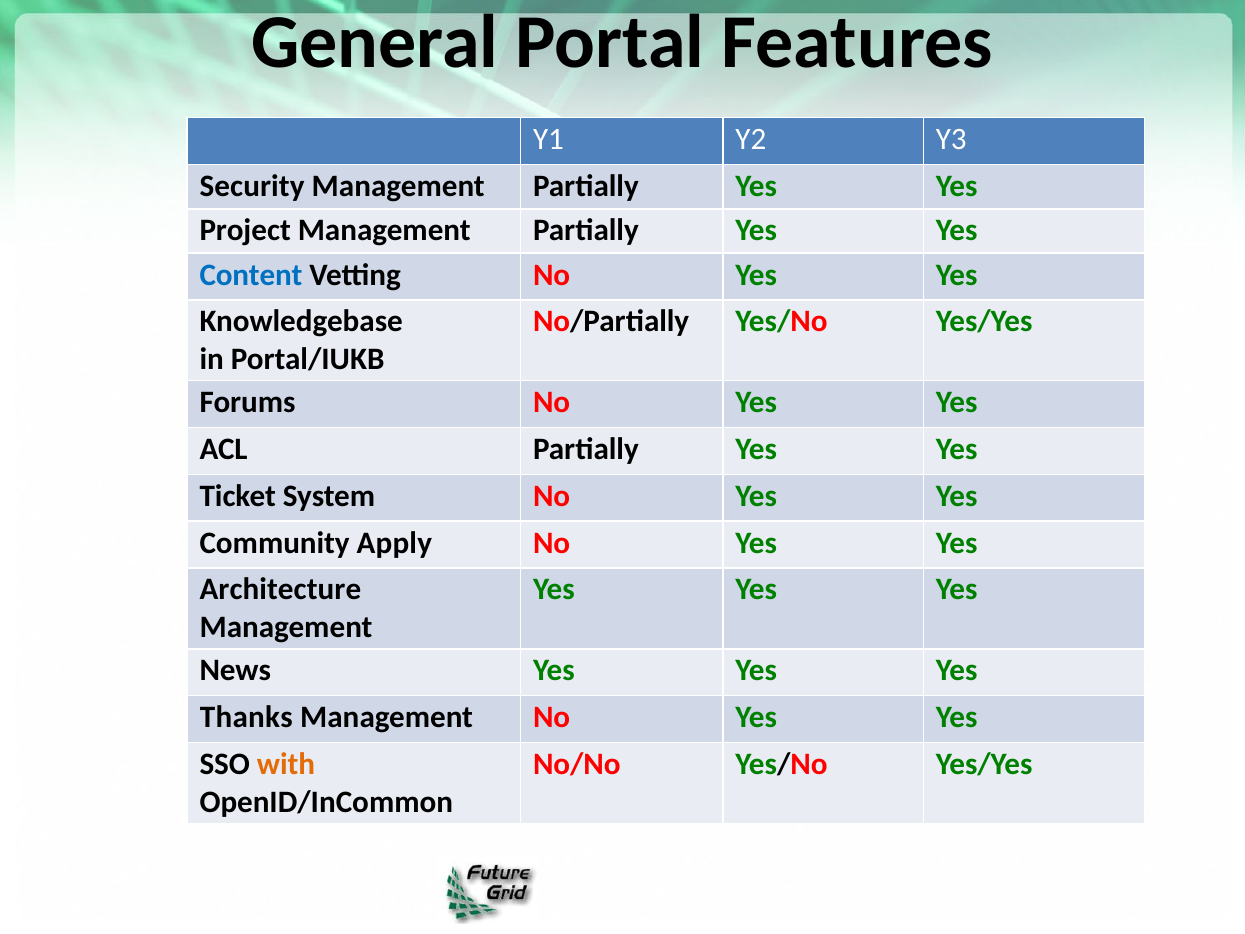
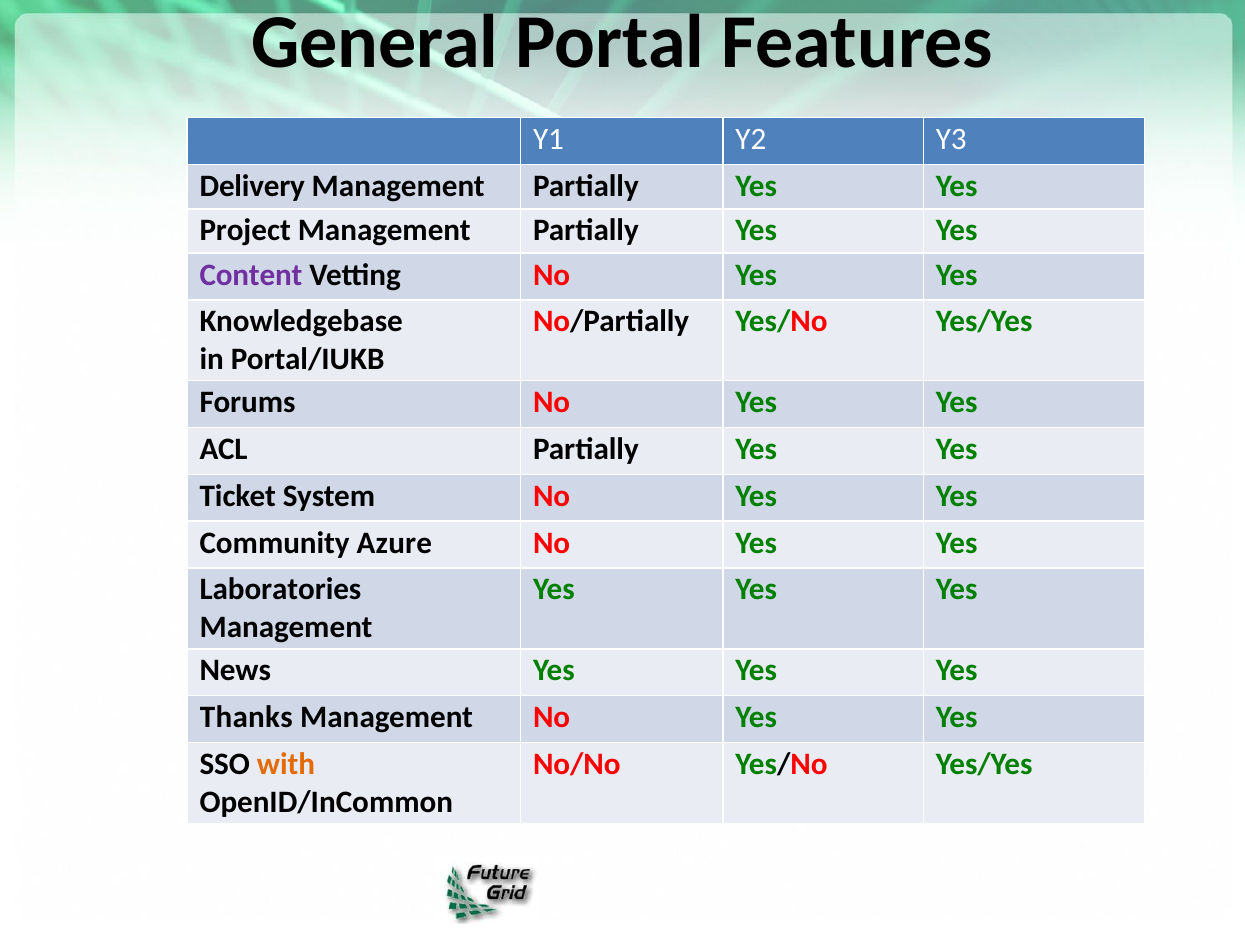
Security: Security -> Delivery (252, 186)
Content colour: blue -> purple (251, 275)
Apply: Apply -> Azure (394, 543)
Architecture: Architecture -> Laboratories (280, 590)
